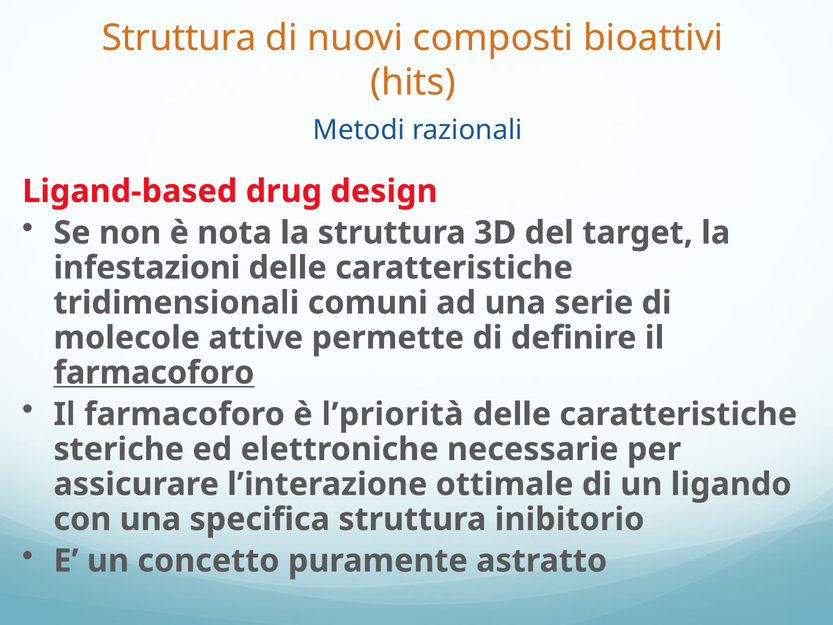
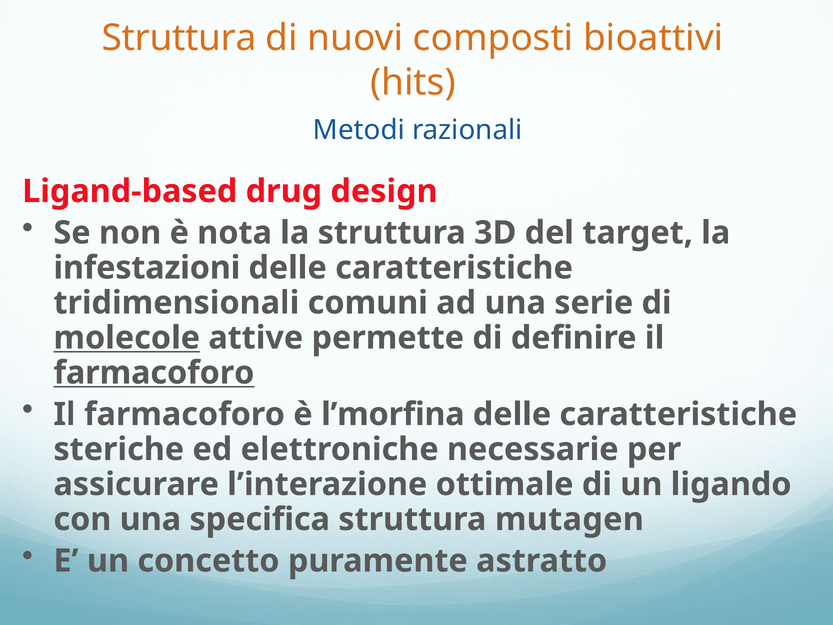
molecole underline: none -> present (127, 338)
l’priorità: l’priorità -> l’morfina (393, 414)
inibitorio: inibitorio -> mutagen (569, 519)
